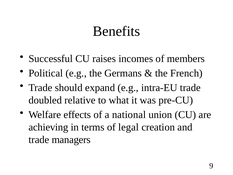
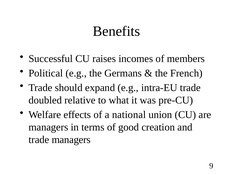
achieving: achieving -> managers (48, 127)
legal: legal -> good (129, 127)
